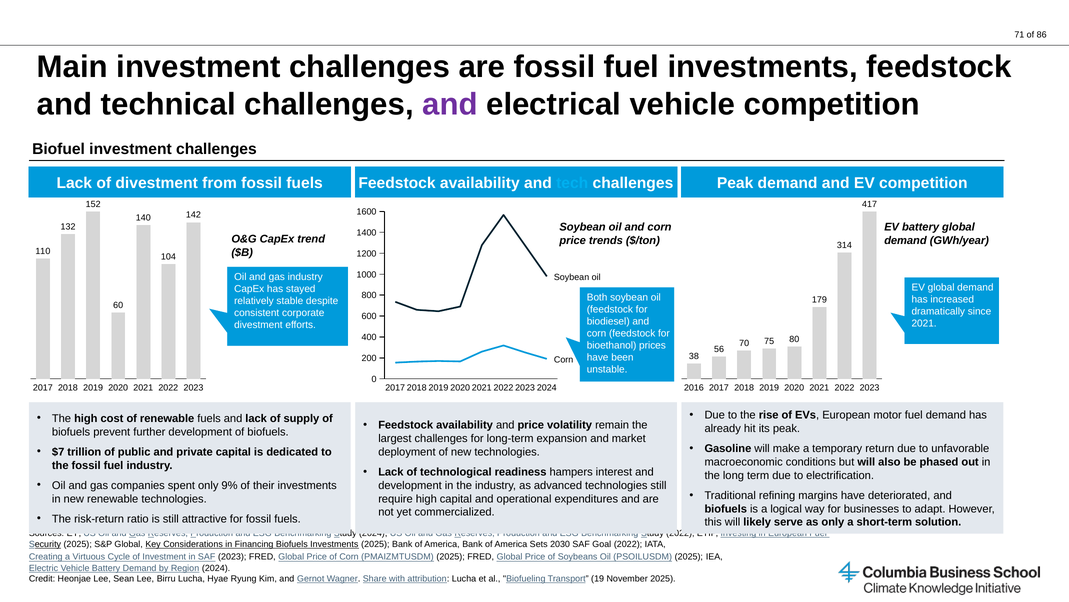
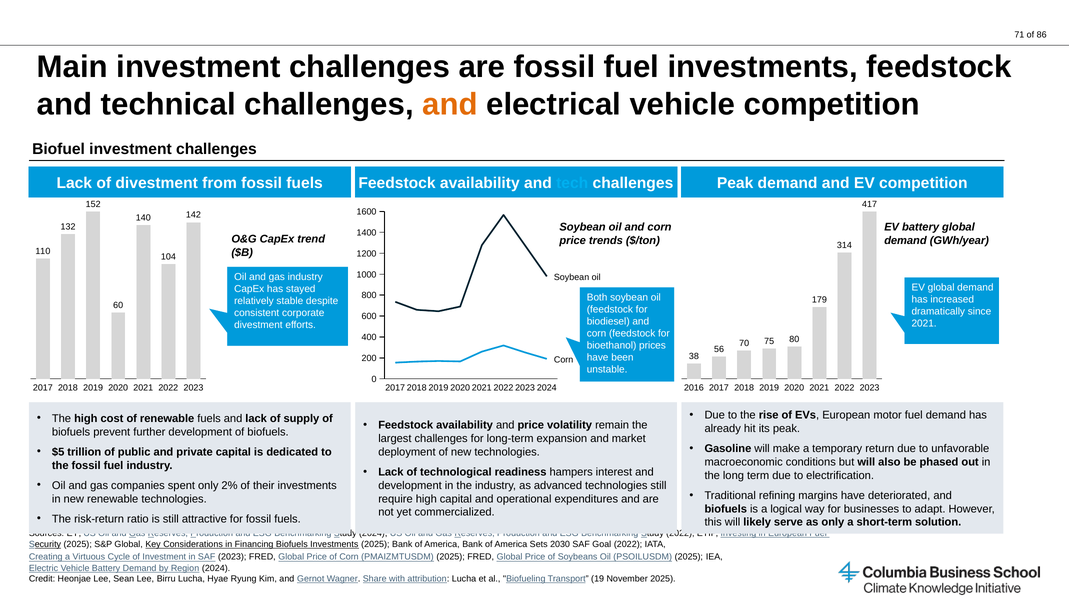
and colour: purple -> orange (450, 104)
$7: $7 -> $5 (58, 451)
9%: 9% -> 2% (230, 485)
